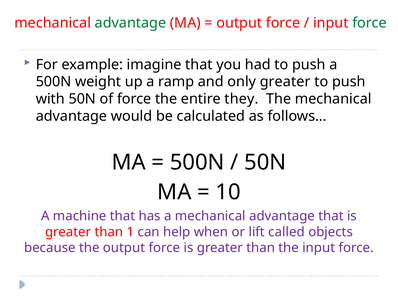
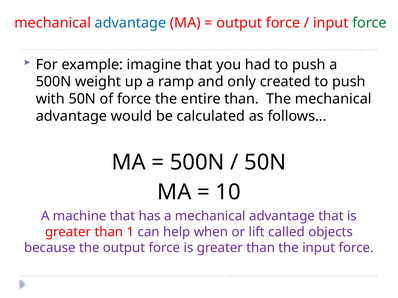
advantage colour: green -> blue (130, 23)
only greater: greater -> created (285, 82)
entire they: they -> than (242, 99)
